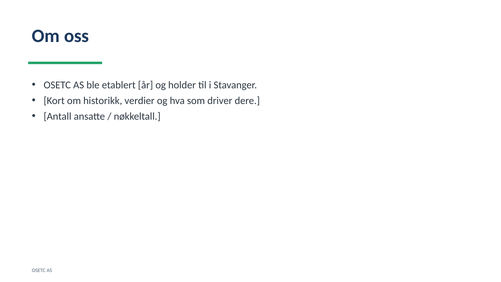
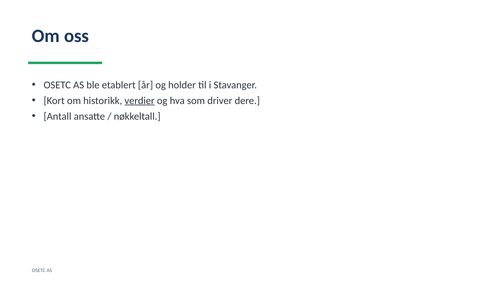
verdier underline: none -> present (140, 101)
